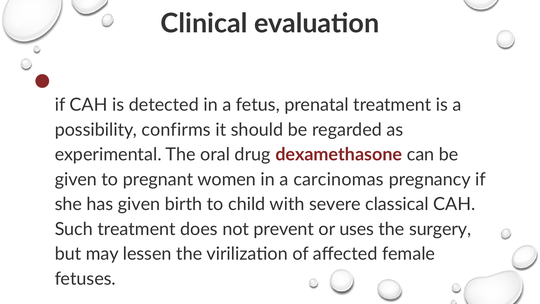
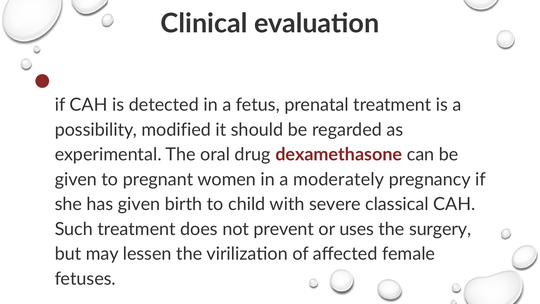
confirms: confirms -> modified (176, 130)
carcinomas: carcinomas -> moderately (339, 179)
